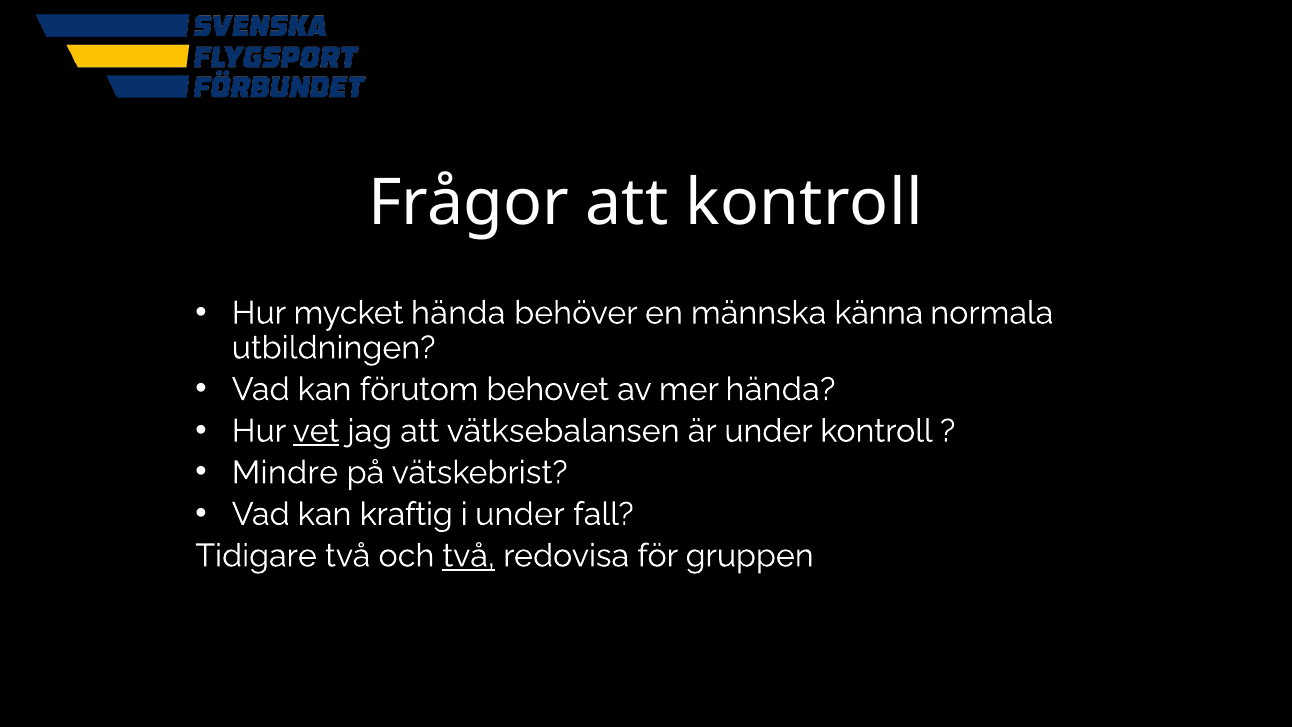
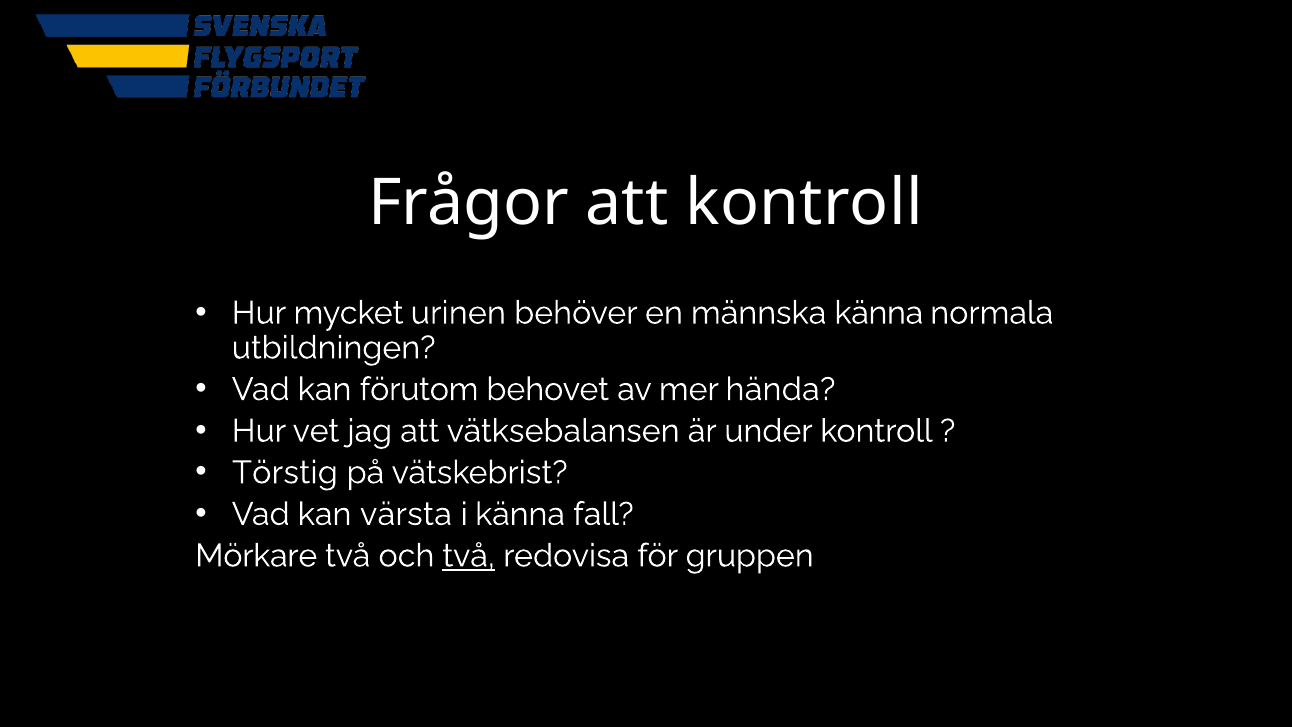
mycket hända: hända -> urinen (458, 313)
vet underline: present -> none (316, 431)
Mindre: Mindre -> Törstig (285, 472)
kraftig: kraftig -> värsta (406, 514)
i under: under -> känna (520, 514)
Tidigare: Tidigare -> Mörkare (256, 556)
